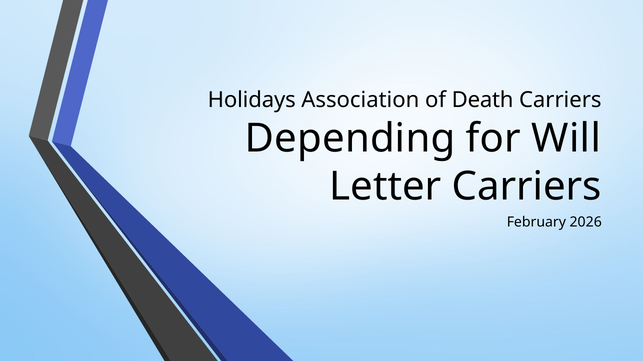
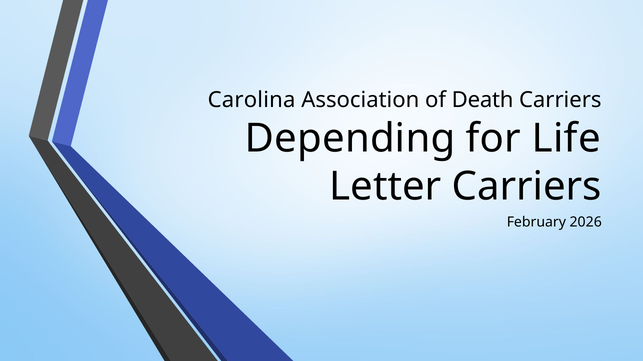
Holidays: Holidays -> Carolina (252, 100)
Will: Will -> Life (566, 139)
